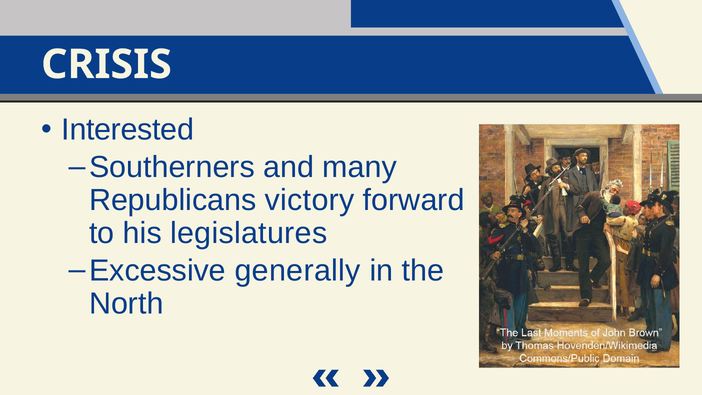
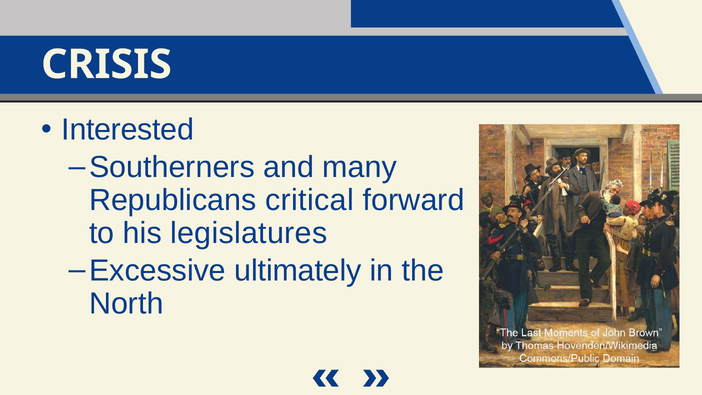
victory: victory -> critical (310, 200)
generally: generally -> ultimately (298, 270)
